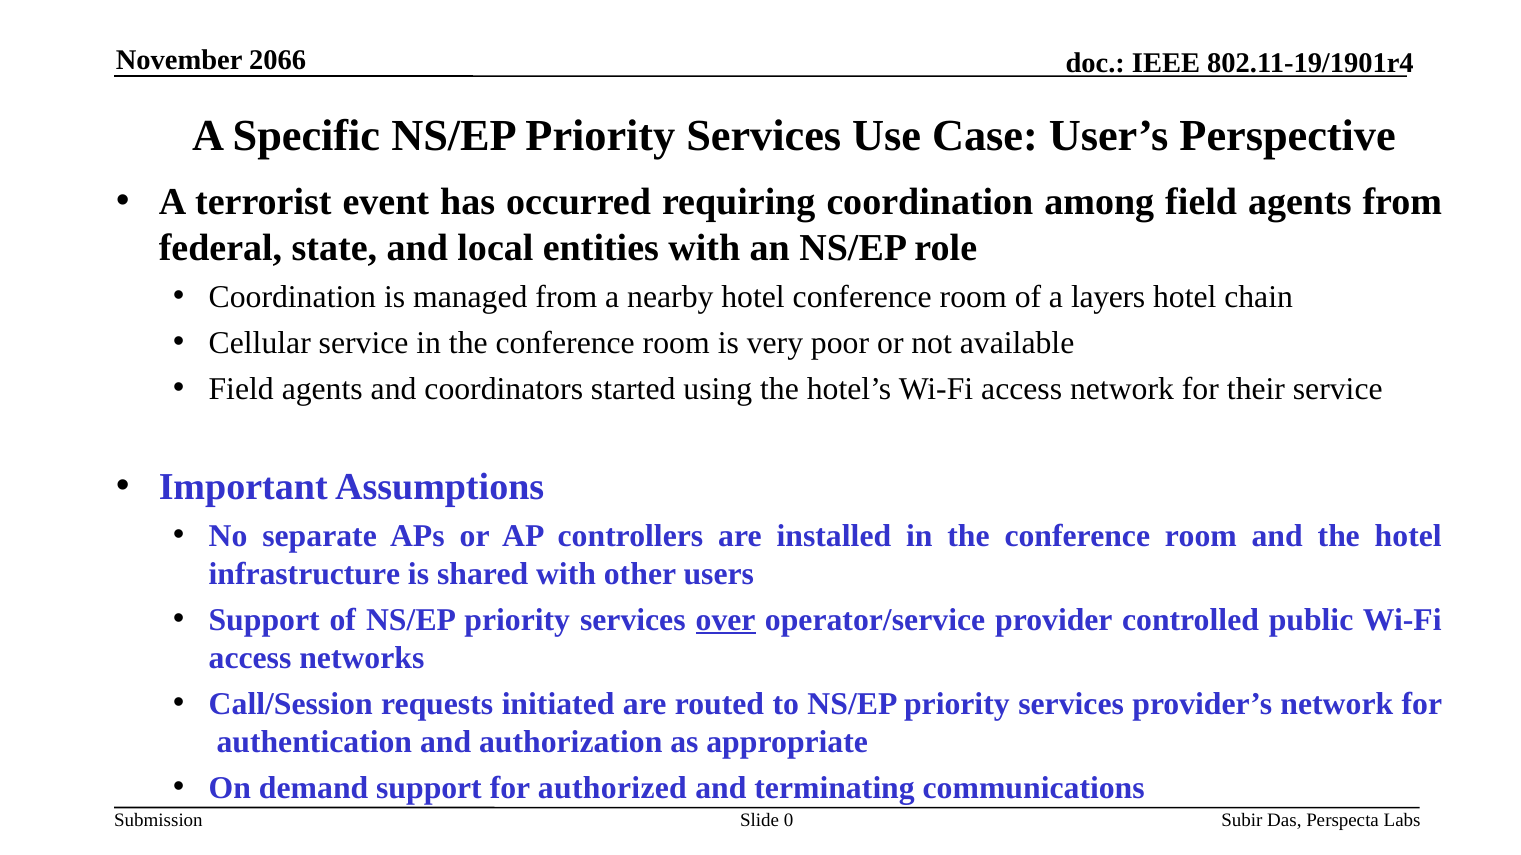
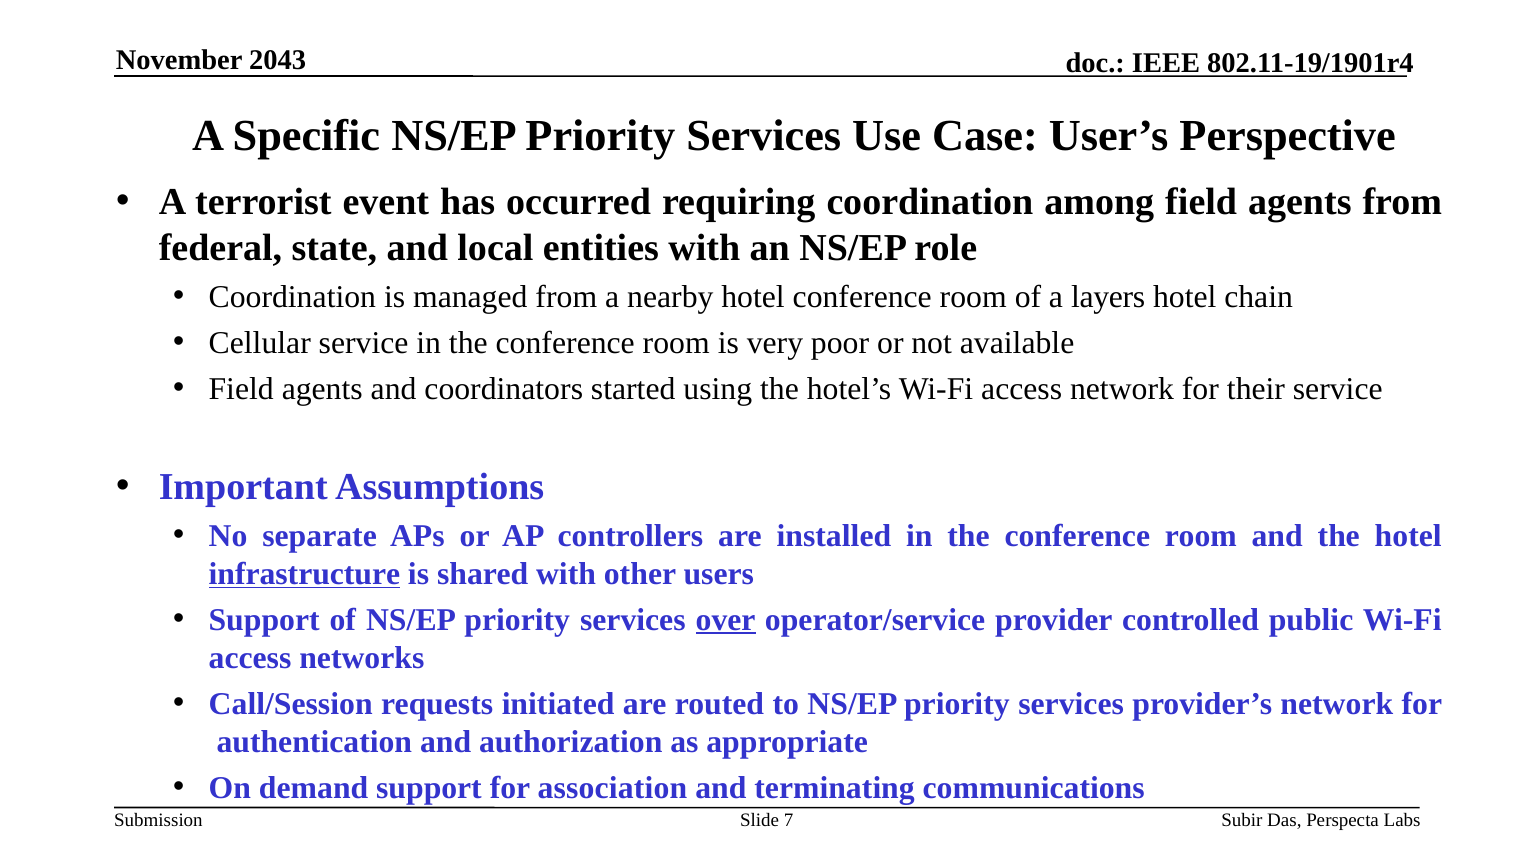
2066: 2066 -> 2043 (278, 60)
infrastructure underline: none -> present (304, 574)
authorized: authorized -> association (612, 788)
0: 0 -> 7 (789, 821)
